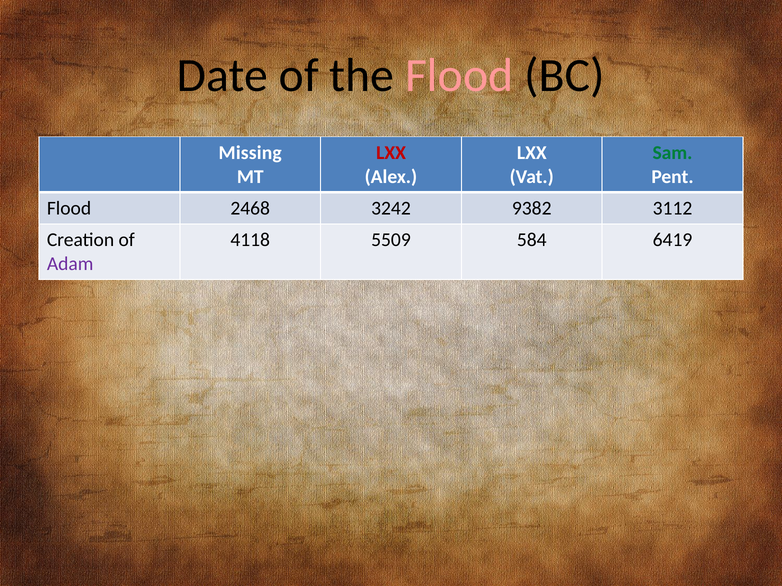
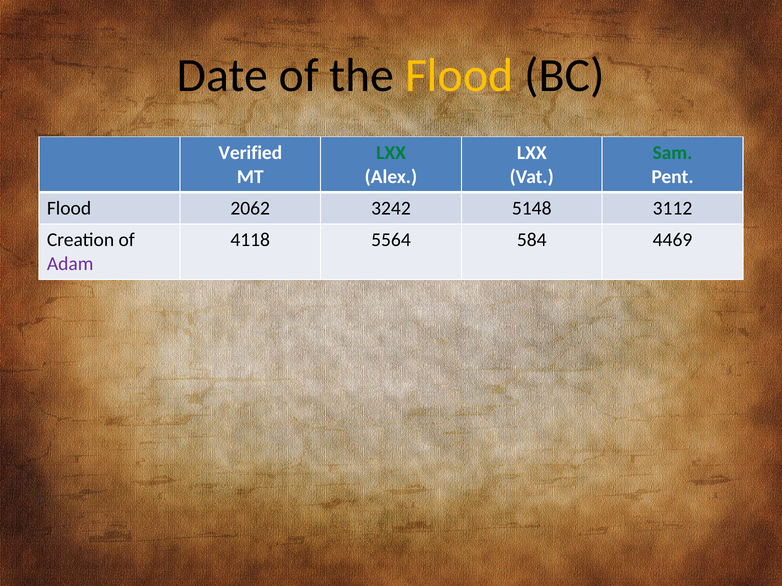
Flood colour: pink -> yellow (459, 76)
Missing: Missing -> Verified (250, 153)
LXX colour: red -> green (391, 153)
2468: 2468 -> 2062 (250, 209)
9382: 9382 -> 5148 (532, 209)
5509: 5509 -> 5564 (391, 240)
6419: 6419 -> 4469 (673, 240)
